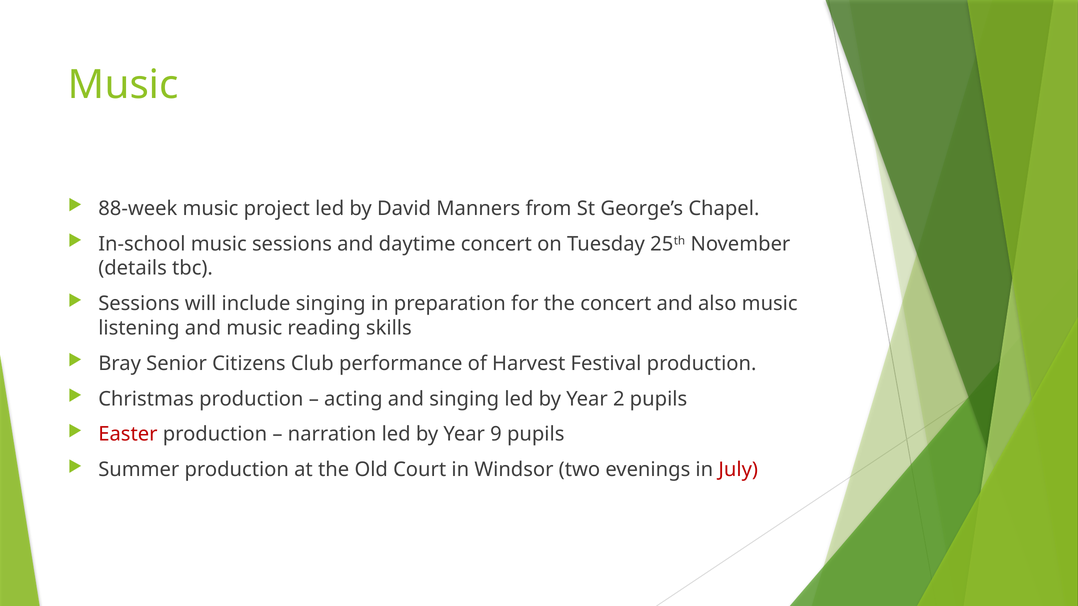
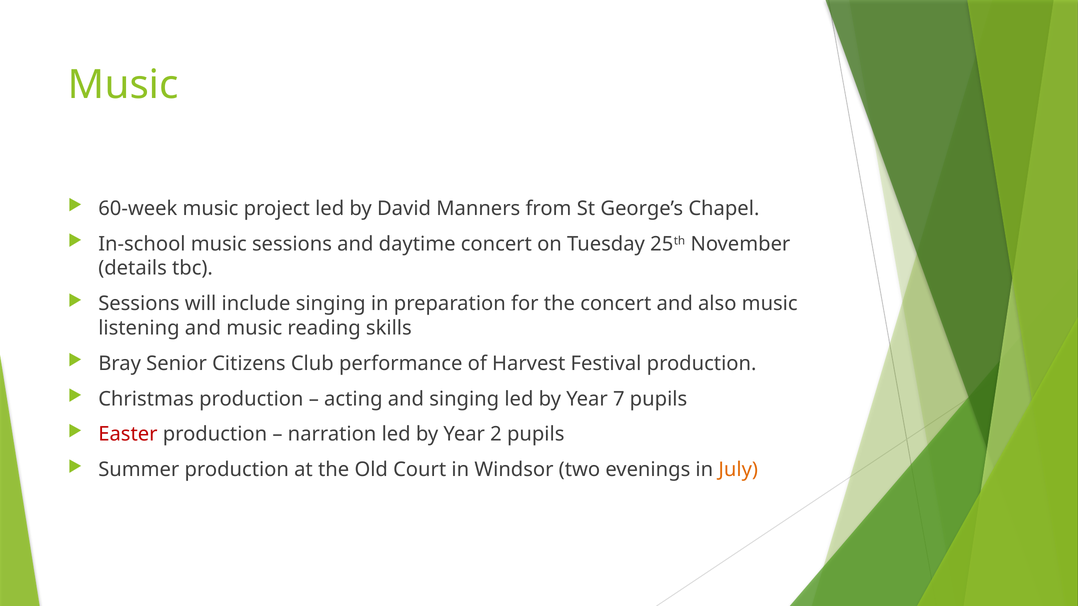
88-week: 88-week -> 60-week (138, 209)
2: 2 -> 7 (619, 399)
9: 9 -> 2 (496, 435)
July colour: red -> orange (738, 470)
